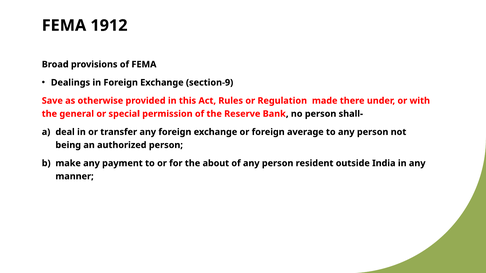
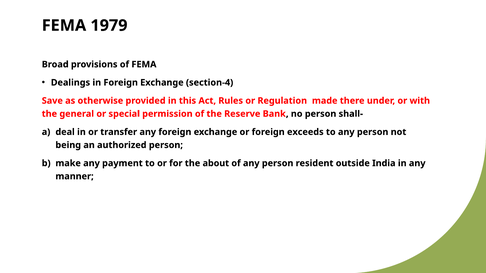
1912: 1912 -> 1979 (109, 26)
section-9: section-9 -> section-4 (210, 83)
average: average -> exceeds (305, 132)
